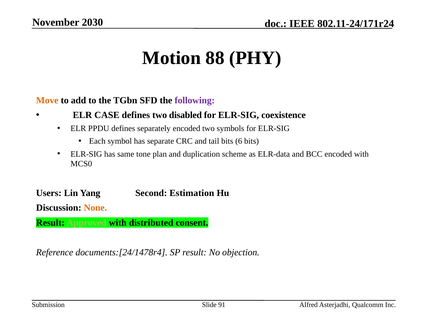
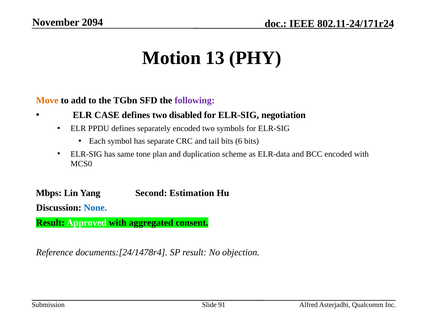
2030: 2030 -> 2094 (92, 22)
88: 88 -> 13 (215, 58)
coexistence: coexistence -> negotiation (284, 115)
Users: Users -> Mbps (49, 193)
None colour: orange -> blue (95, 208)
Approved colour: light green -> white (87, 223)
distributed: distributed -> aggregated (151, 223)
